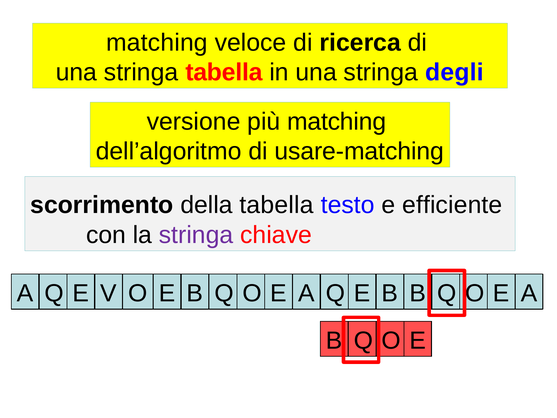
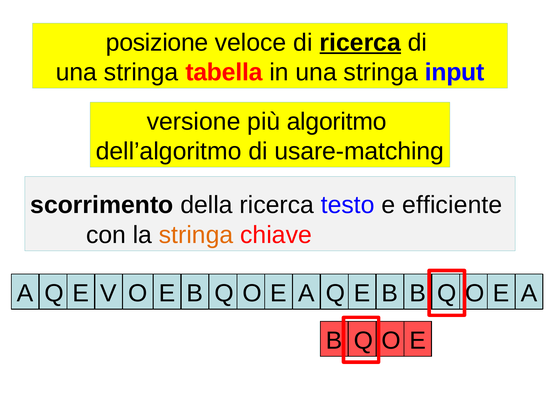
matching: matching -> posizione (157, 43)
ricerca underline: none -> present (360, 43)
degli: degli -> input (455, 72)
più matching: matching -> algoritmo (337, 121)
della tabella: tabella -> ricerca (277, 205)
stringa colour: purple -> orange (196, 235)
